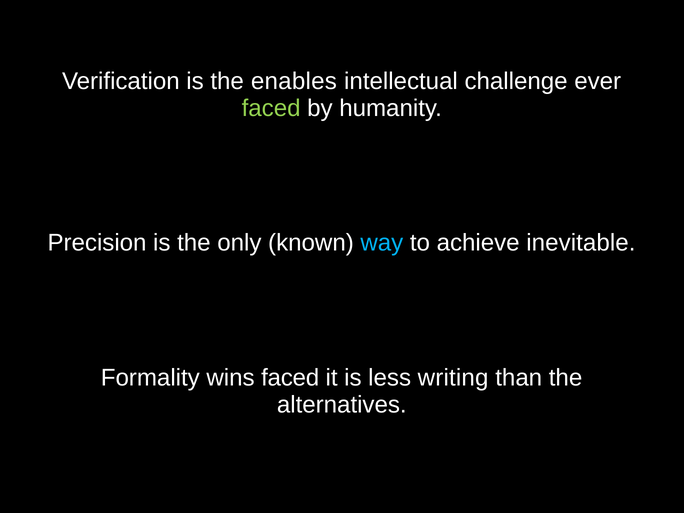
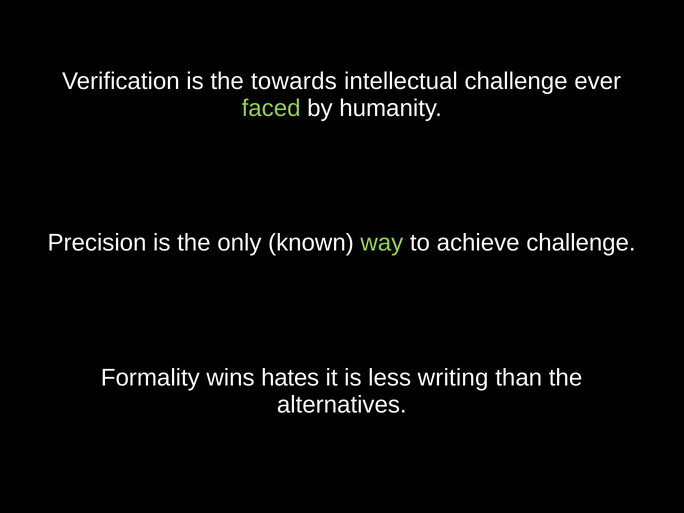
enables: enables -> towards (294, 81)
way colour: light blue -> light green (382, 243)
achieve inevitable: inevitable -> challenge (581, 243)
wins faced: faced -> hates (290, 378)
